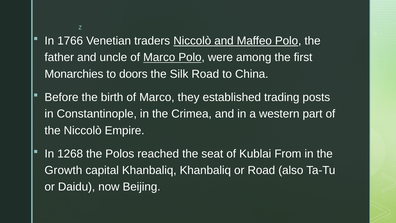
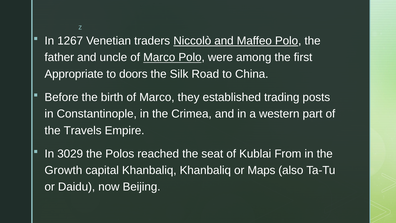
1766: 1766 -> 1267 (70, 41)
Monarchies: Monarchies -> Appropriate (74, 74)
the Niccolò: Niccolò -> Travels (83, 130)
1268: 1268 -> 3029 (70, 154)
or Road: Road -> Maps (261, 170)
